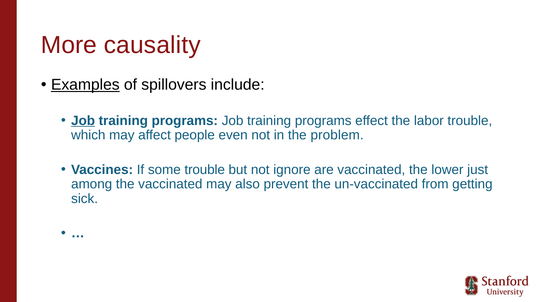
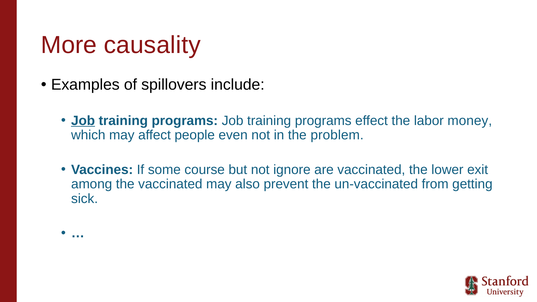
Examples underline: present -> none (85, 85)
labor trouble: trouble -> money (470, 121)
some trouble: trouble -> course (205, 170)
just: just -> exit (478, 170)
